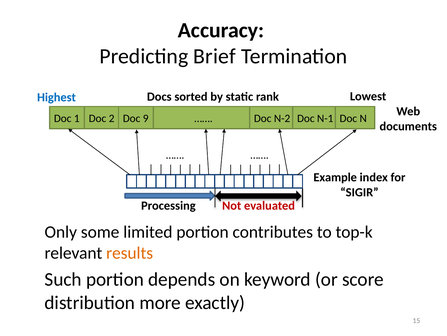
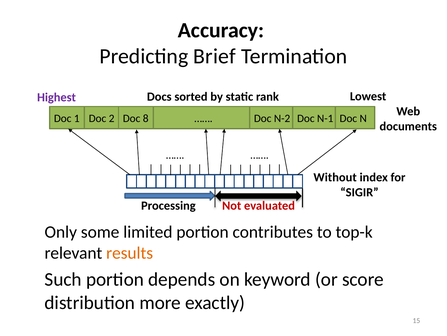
Highest colour: blue -> purple (57, 97)
9: 9 -> 8 (146, 118)
Example: Example -> Without (335, 177)
